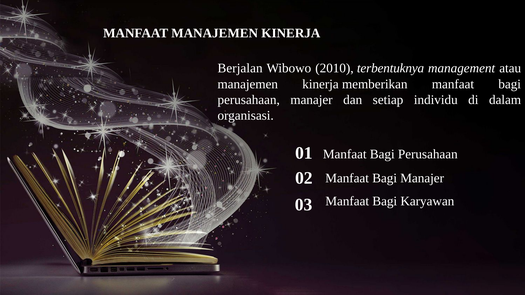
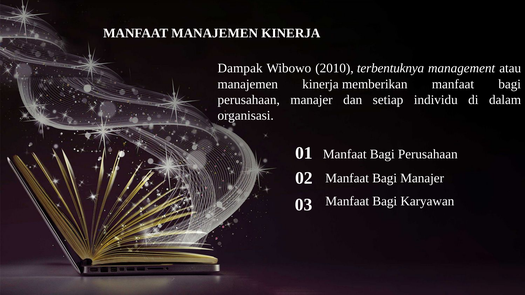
Berjalan: Berjalan -> Dampak (240, 68)
